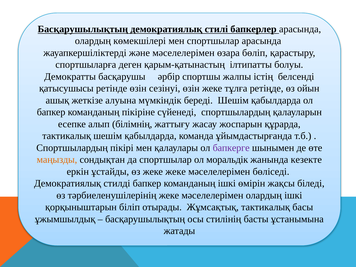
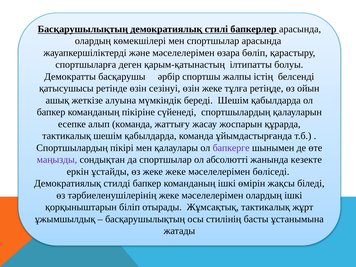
алып білімнің: білімнің -> команда (132, 124)
маңызды colour: orange -> purple (57, 160)
моральдік: моральдік -> абсолютті (227, 160)
басы: басы -> жұрт (303, 207)
